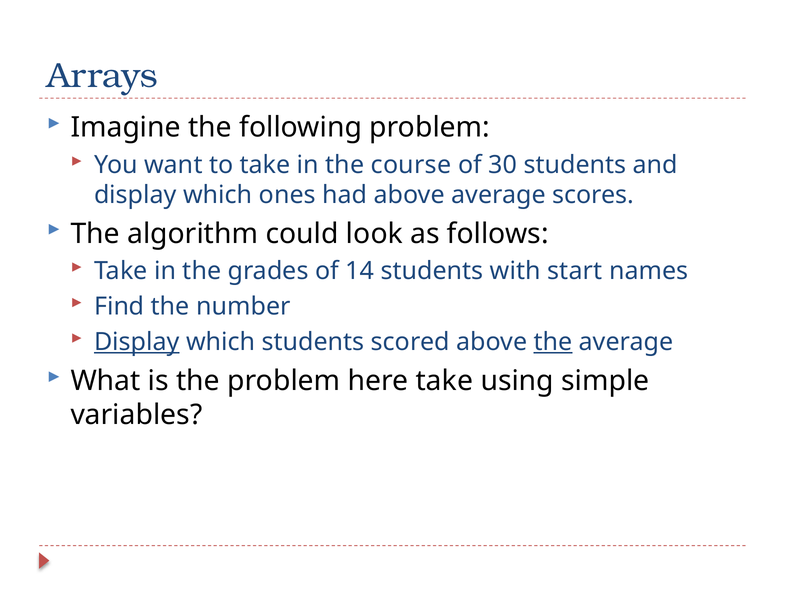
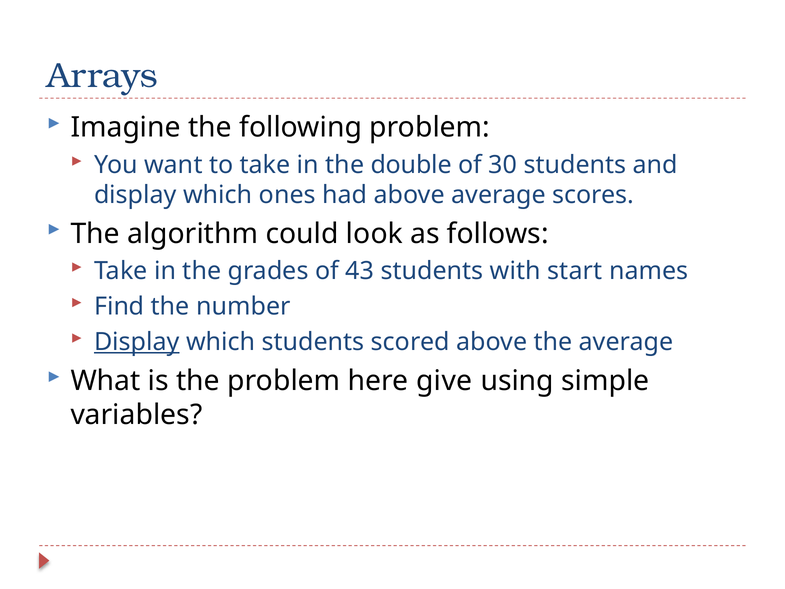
course: course -> double (411, 165)
14: 14 -> 43 (360, 271)
the underline: present -> none (553, 342)
here take: take -> give (444, 381)
